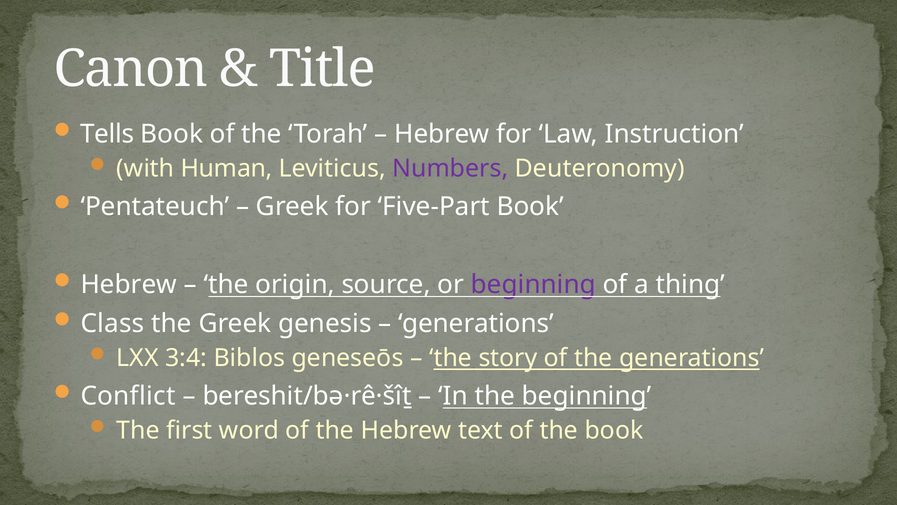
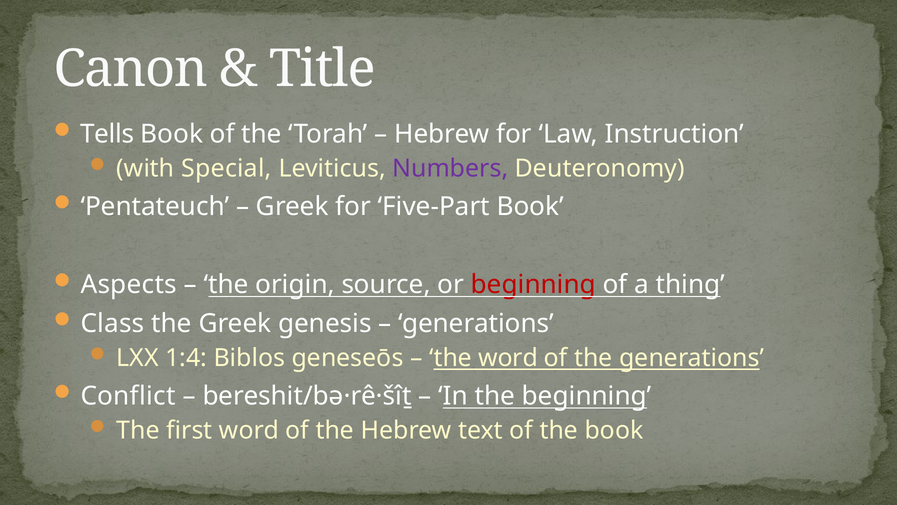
Human: Human -> Special (226, 168)
Hebrew: Hebrew -> Aspects (129, 284)
beginning colour: purple -> red (533, 284)
3:4: 3:4 -> 1:4 (186, 358)
the story: story -> word (508, 358)
